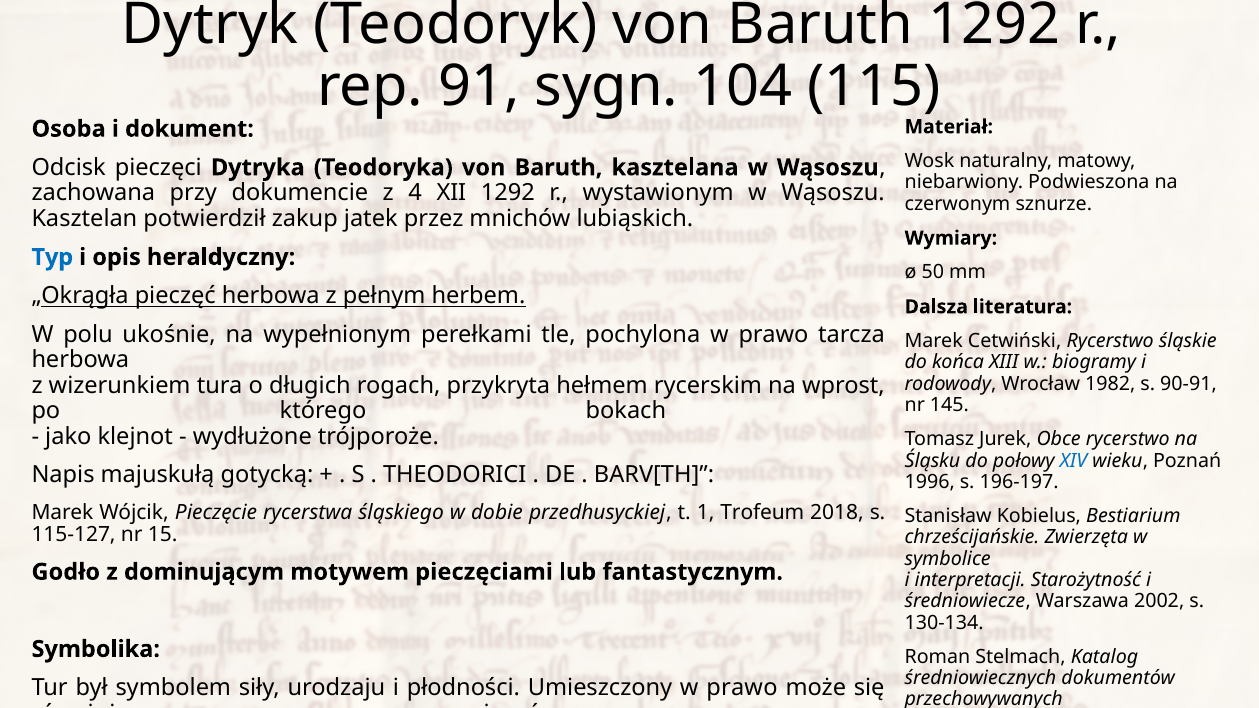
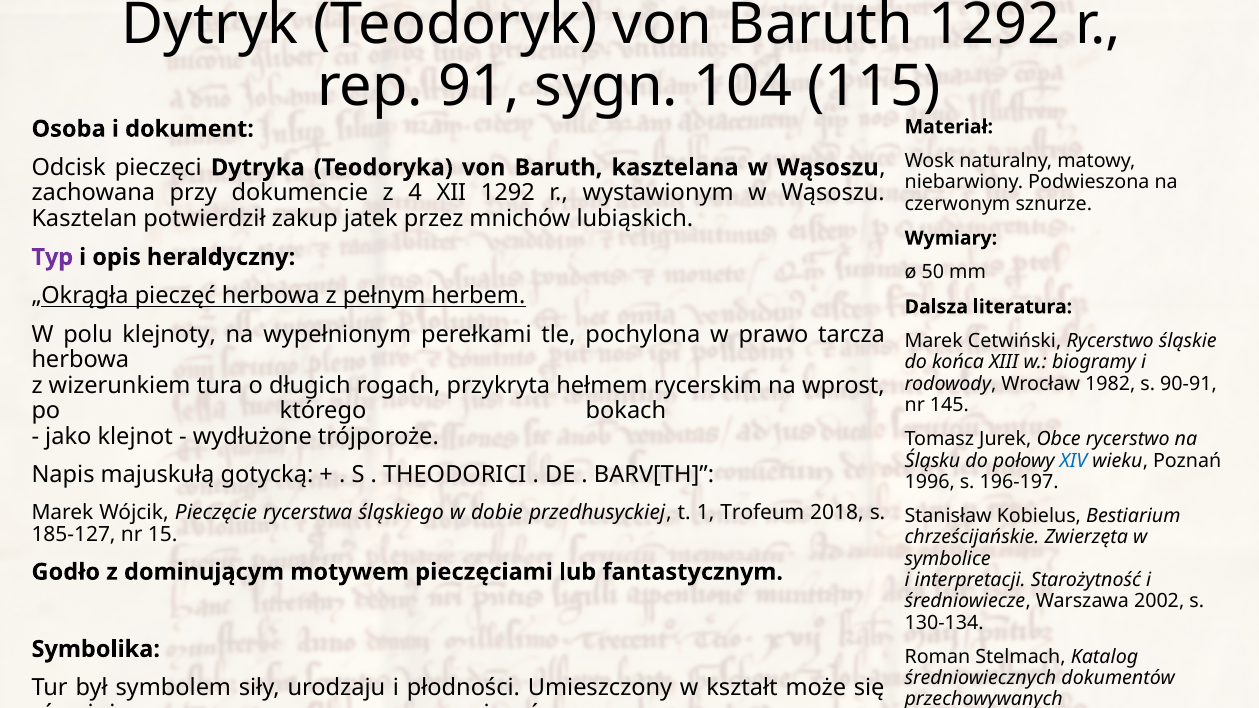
Typ colour: blue -> purple (52, 257)
ukośnie: ukośnie -> klejnoty (169, 334)
115-127: 115-127 -> 185-127 (74, 535)
Umieszczony w prawo: prawo -> kształt (742, 688)
